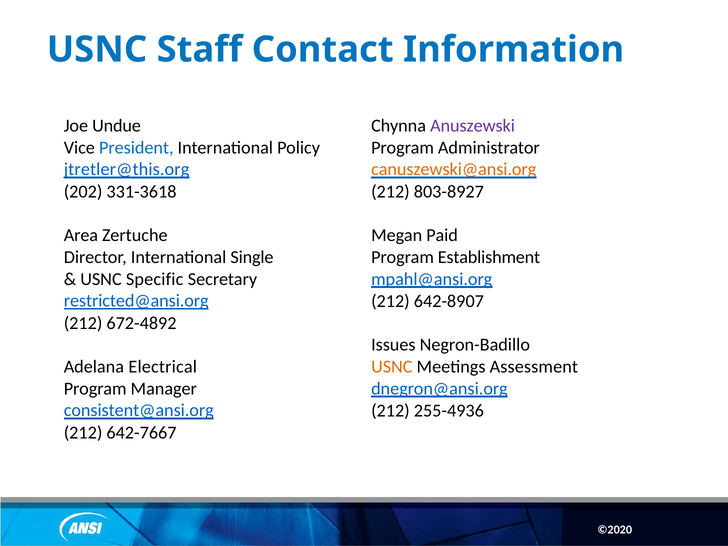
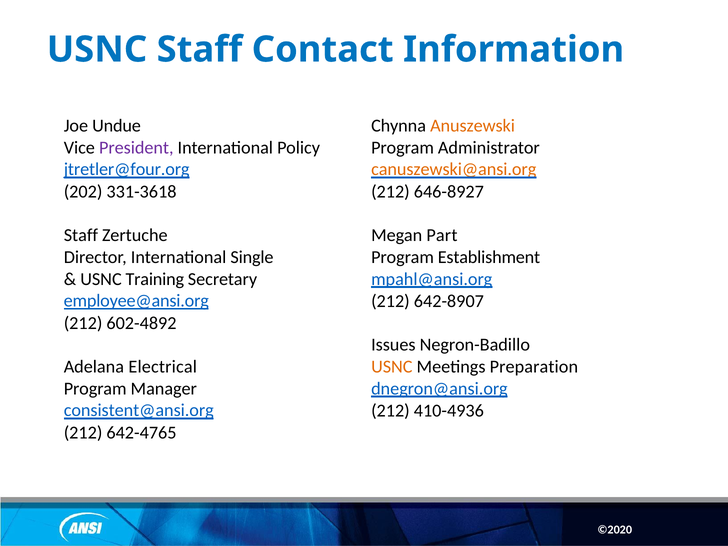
Anuszewski colour: purple -> orange (473, 126)
President colour: blue -> purple (136, 148)
jtretler@this.org: jtretler@this.org -> jtretler@four.org (127, 169)
803-8927: 803-8927 -> 646-8927 (449, 192)
Area: Area -> Staff (81, 235)
Paid: Paid -> Part (442, 235)
Specific: Specific -> Training (155, 279)
restricted@ansi.org: restricted@ansi.org -> employee@ansi.org (136, 301)
672-4892: 672-4892 -> 602-4892 (141, 323)
Assessment: Assessment -> Preparation (534, 367)
255-4936: 255-4936 -> 410-4936 (449, 411)
642-7667: 642-7667 -> 642-4765 (141, 433)
